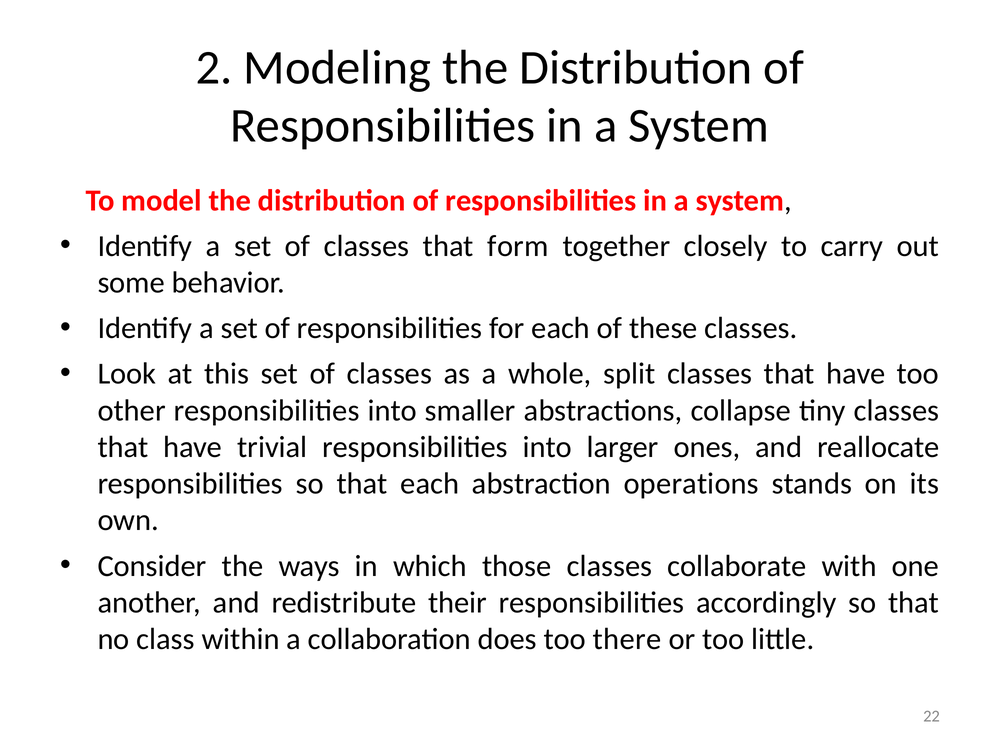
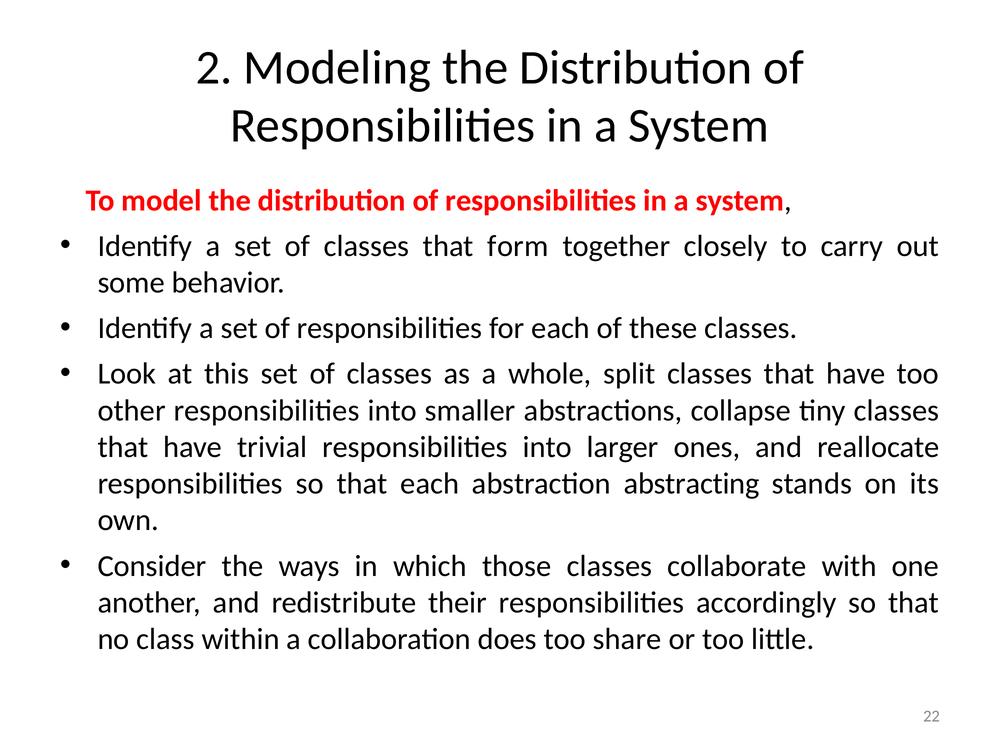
operations: operations -> abstracting (692, 484)
there: there -> share (627, 639)
